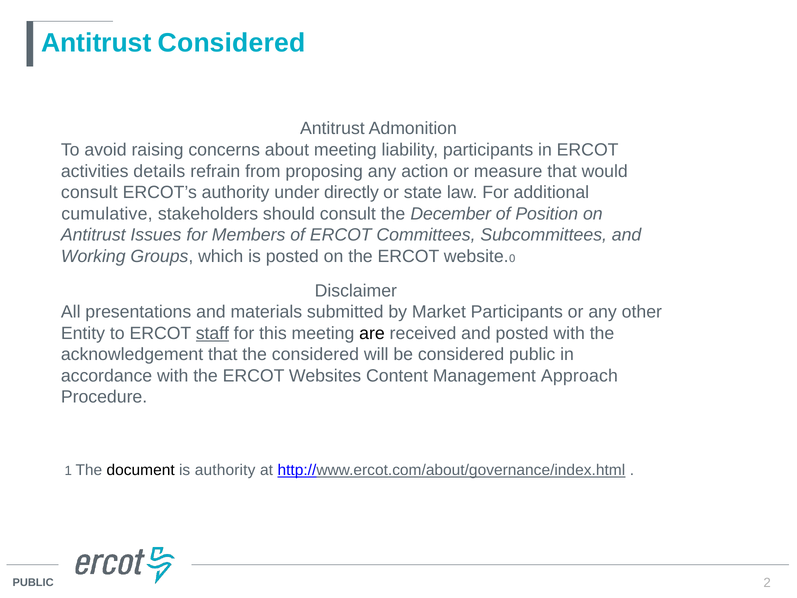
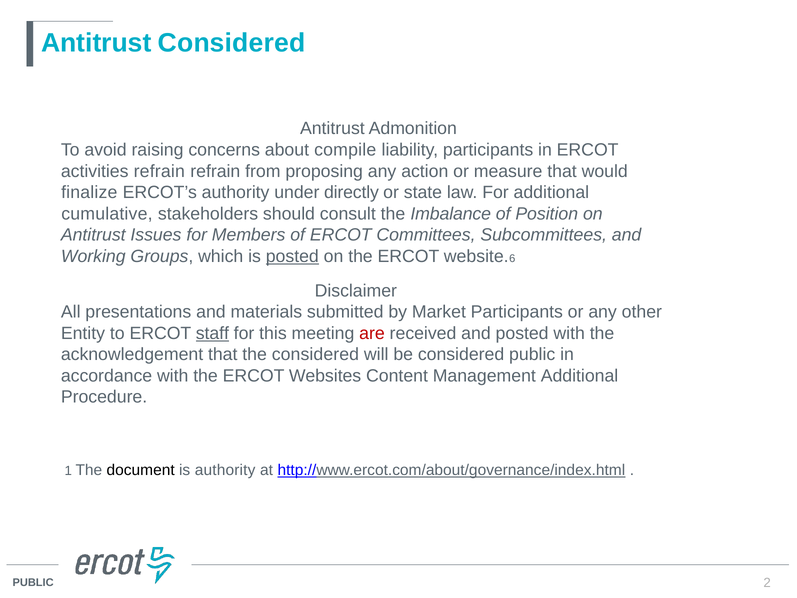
about meeting: meeting -> compile (345, 150)
activities details: details -> refrain (159, 171)
consult: consult -> finalize (89, 192)
December: December -> Imbalance (451, 214)
posted underline: none -> present (292, 256)
0: 0 -> 6 (512, 258)
are colour: black -> red (372, 333)
Management Approach: Approach -> Additional (580, 376)
